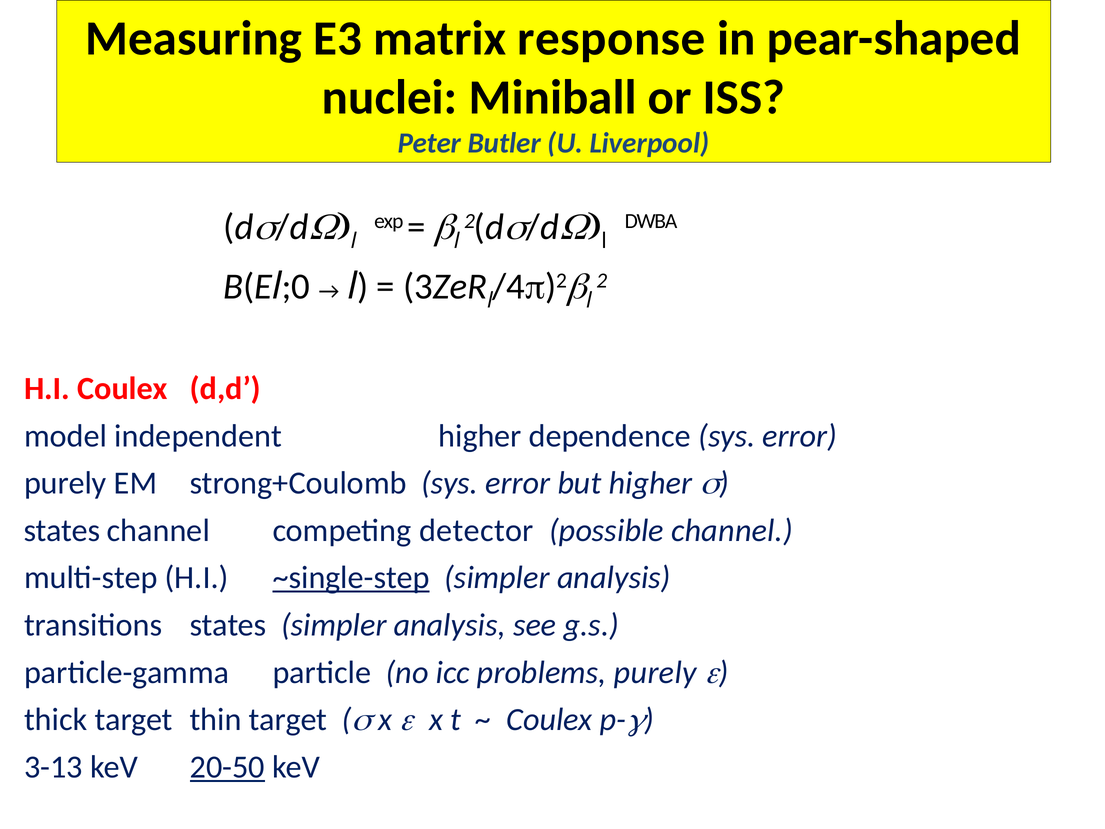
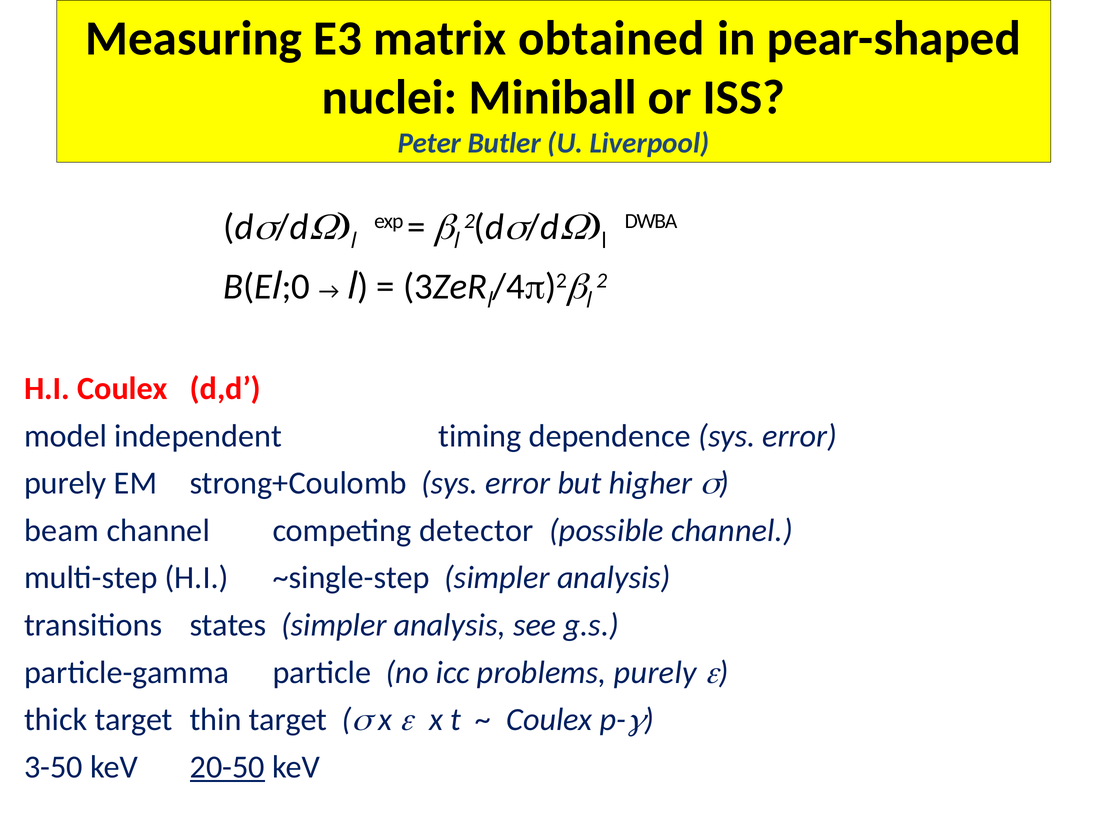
response: response -> obtained (611, 38)
independent higher: higher -> timing (480, 436)
states: states -> beam (62, 530)
~single-step underline: present -> none (351, 578)
3-13: 3-13 -> 3-50 (53, 767)
